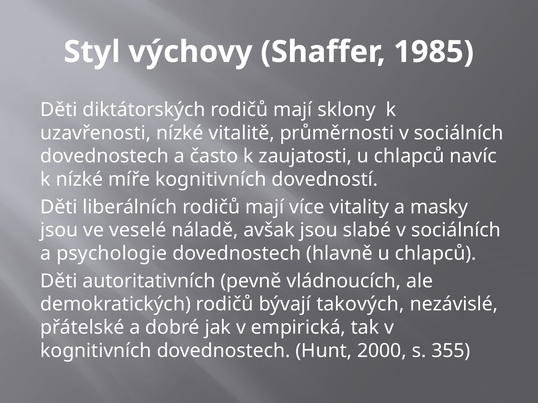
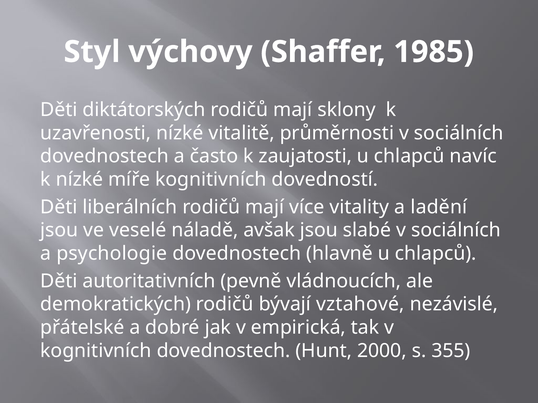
masky: masky -> ladění (439, 207)
takových: takových -> vztahové (360, 305)
